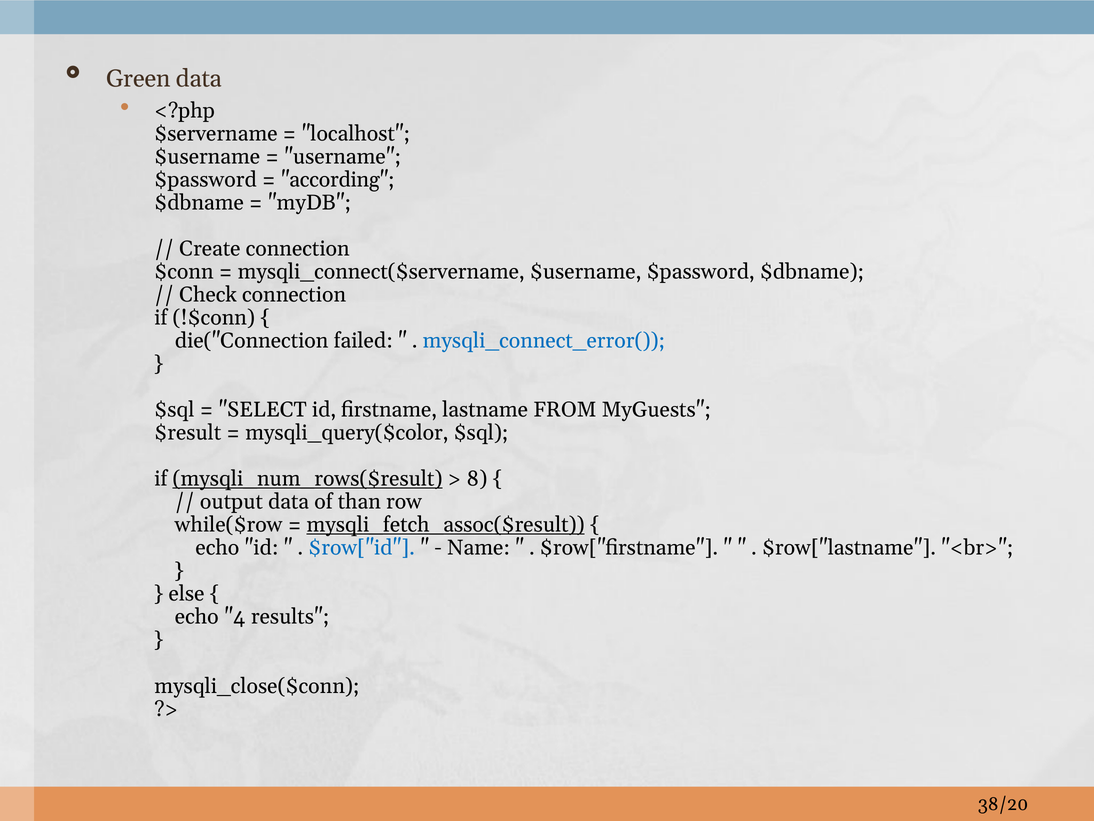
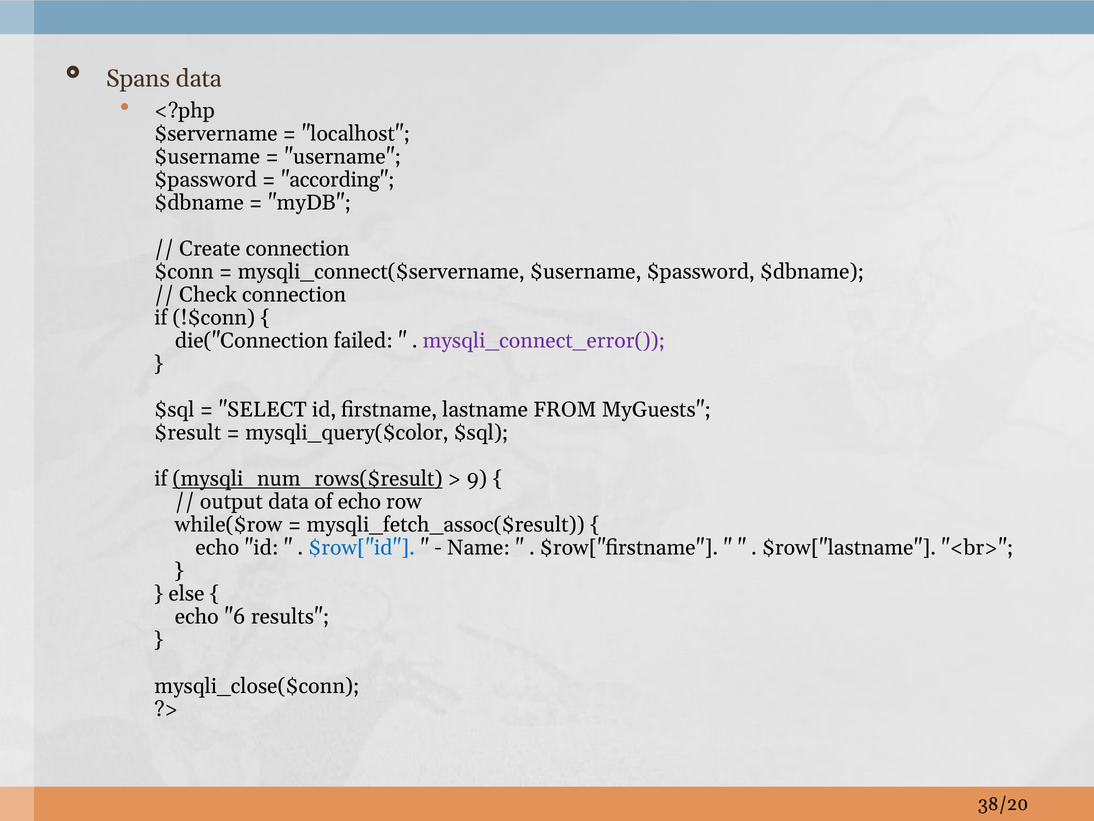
Green: Green -> Spans (138, 79)
mysqli_connect_error( colour: blue -> purple (544, 341)
8: 8 -> 9 (477, 479)
of than: than -> echo (359, 502)
mysqli_fetch_assoc($result underline: present -> none (446, 525)
4: 4 -> 6 (235, 617)
